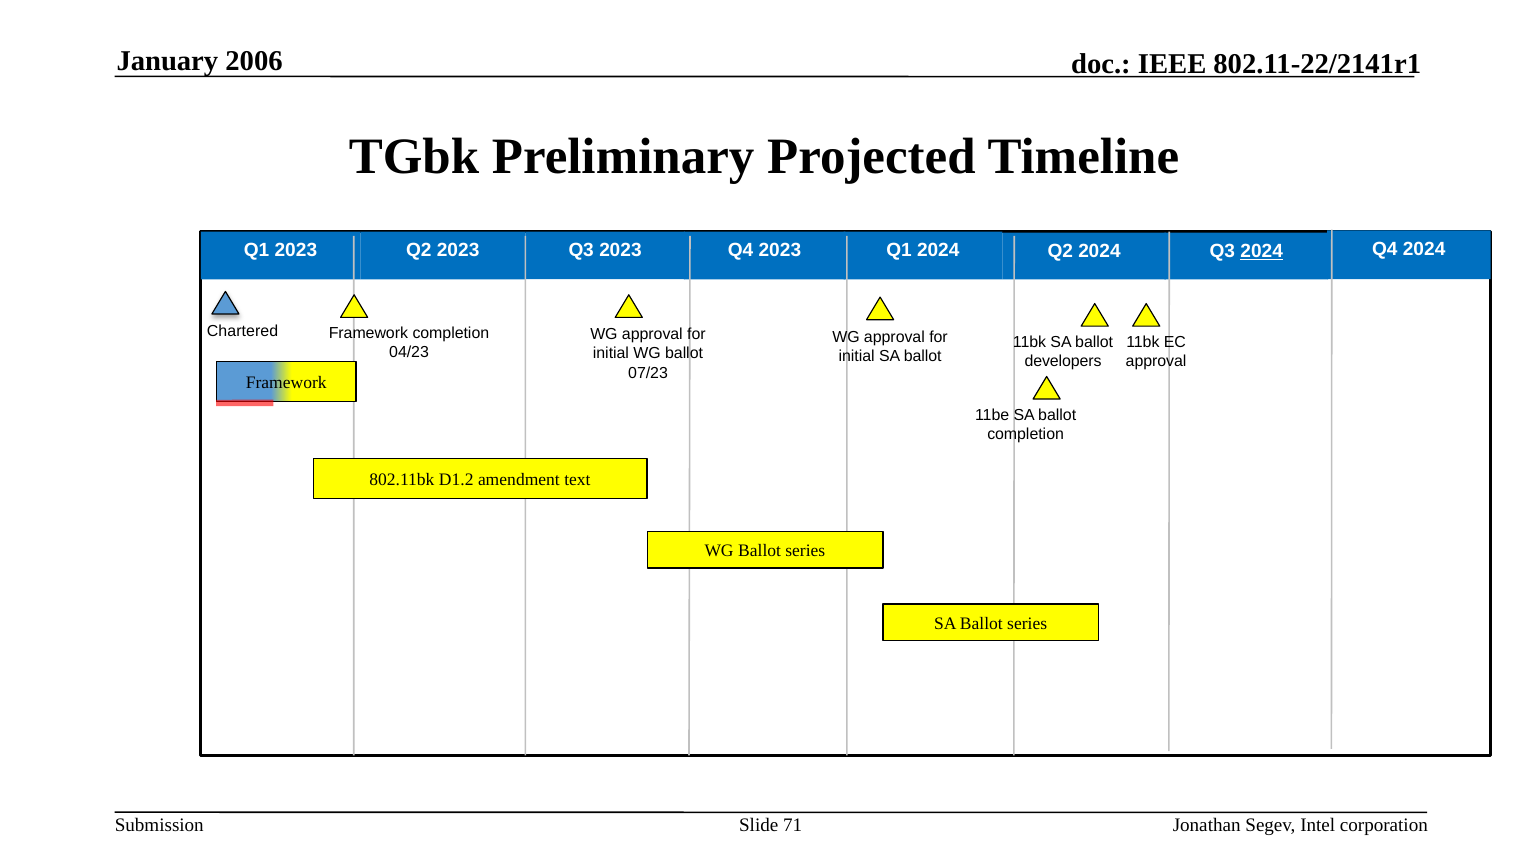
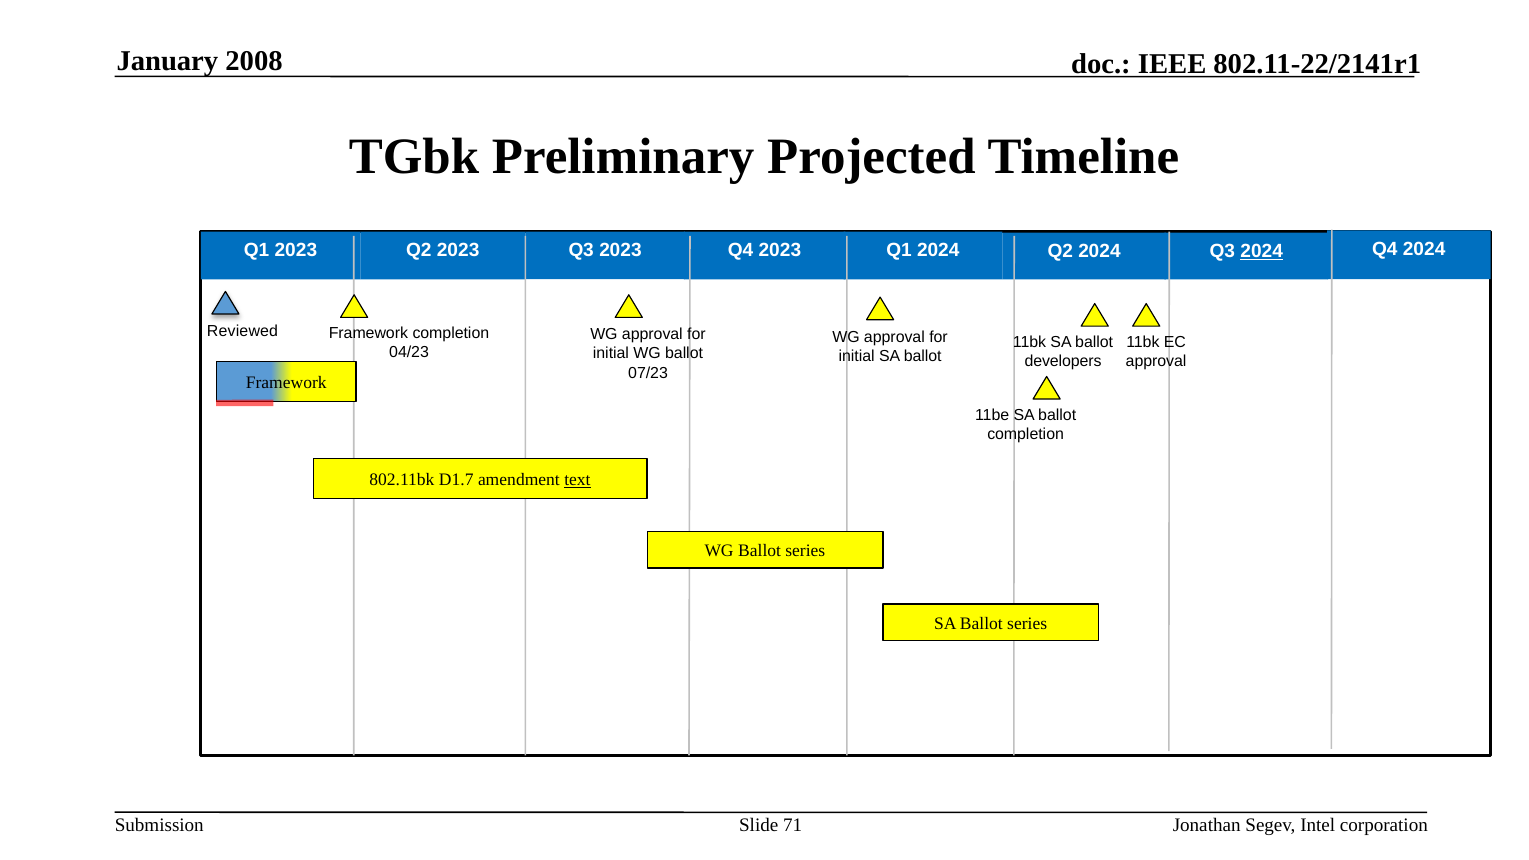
2006: 2006 -> 2008 (254, 61)
Chartered: Chartered -> Reviewed (243, 331)
D1.2: D1.2 -> D1.7 (456, 480)
text underline: none -> present (577, 480)
